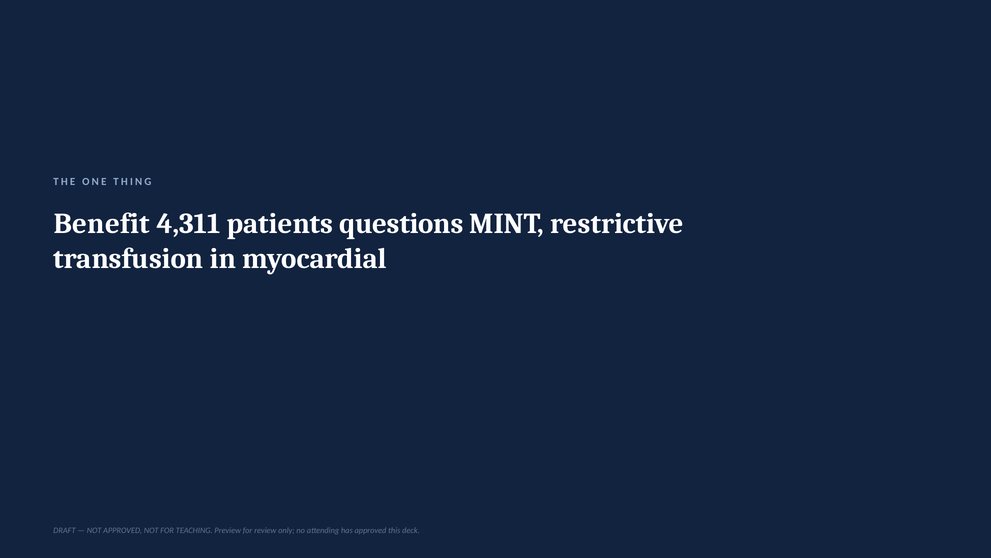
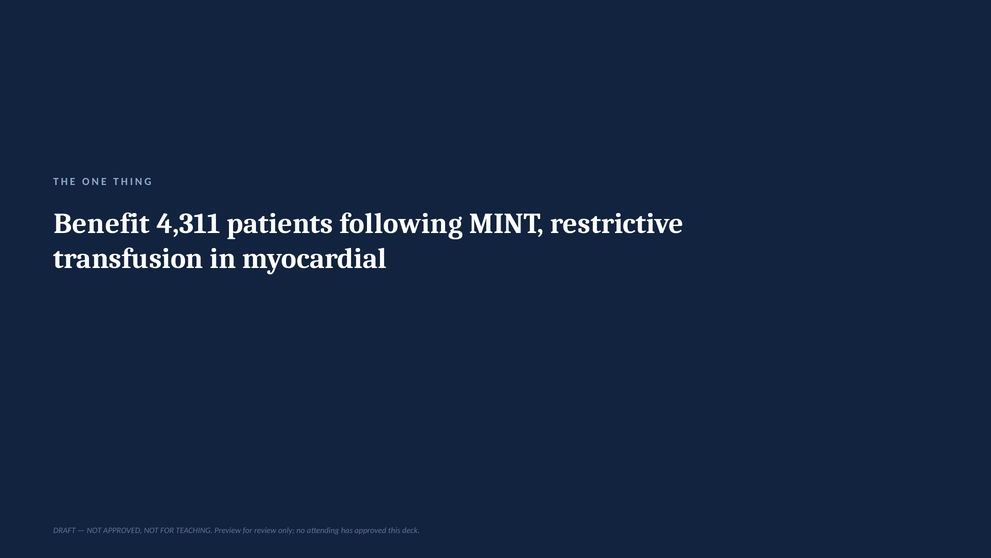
questions: questions -> following (401, 224)
